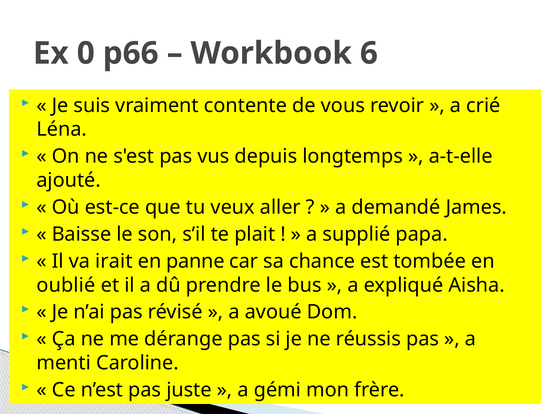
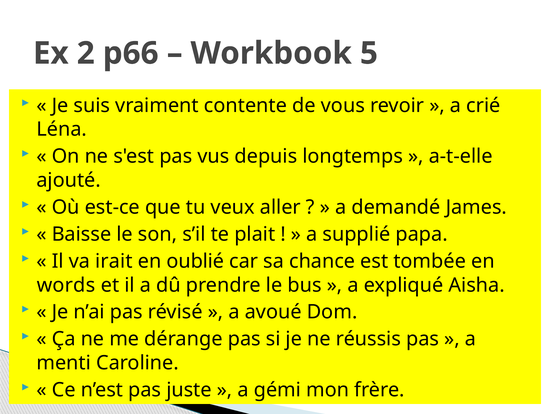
0: 0 -> 2 (86, 53)
6: 6 -> 5 (369, 53)
panne: panne -> oublié (195, 261)
oublié: oublié -> words (66, 285)
